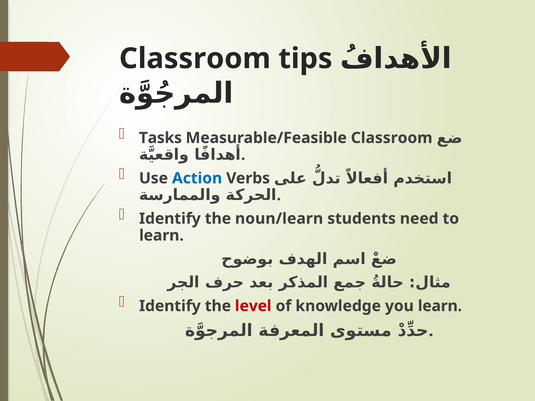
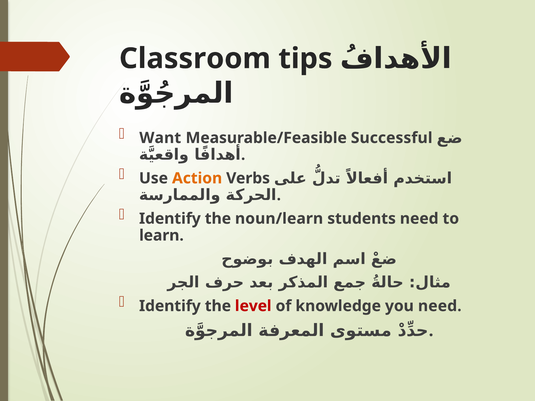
Tasks: Tasks -> Want (160, 138)
Measurable/Feasible Classroom: Classroom -> Successful (392, 138)
Action colour: blue -> orange (197, 178)
you learn: learn -> need (440, 306)
